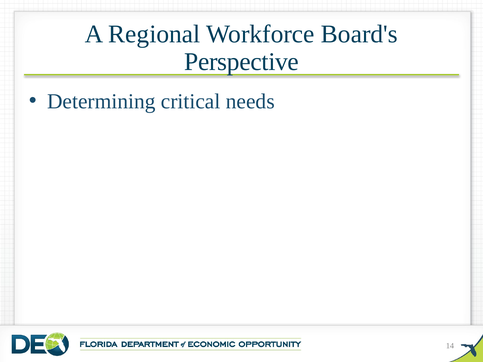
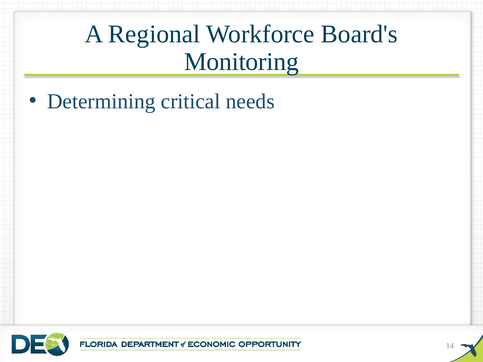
Perspective: Perspective -> Monitoring (241, 62)
